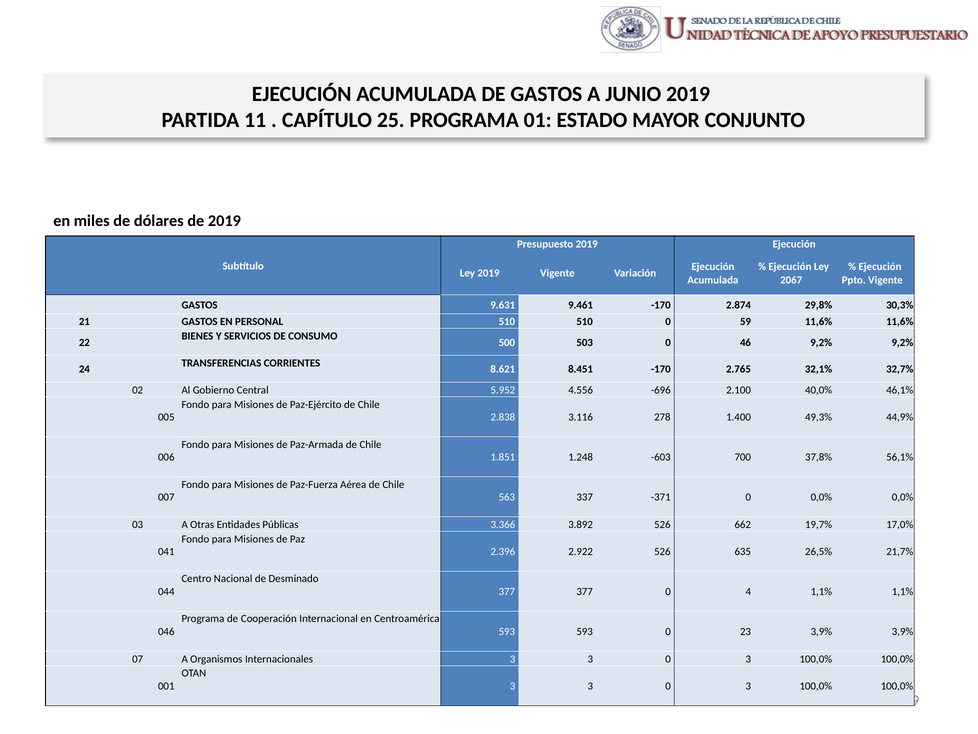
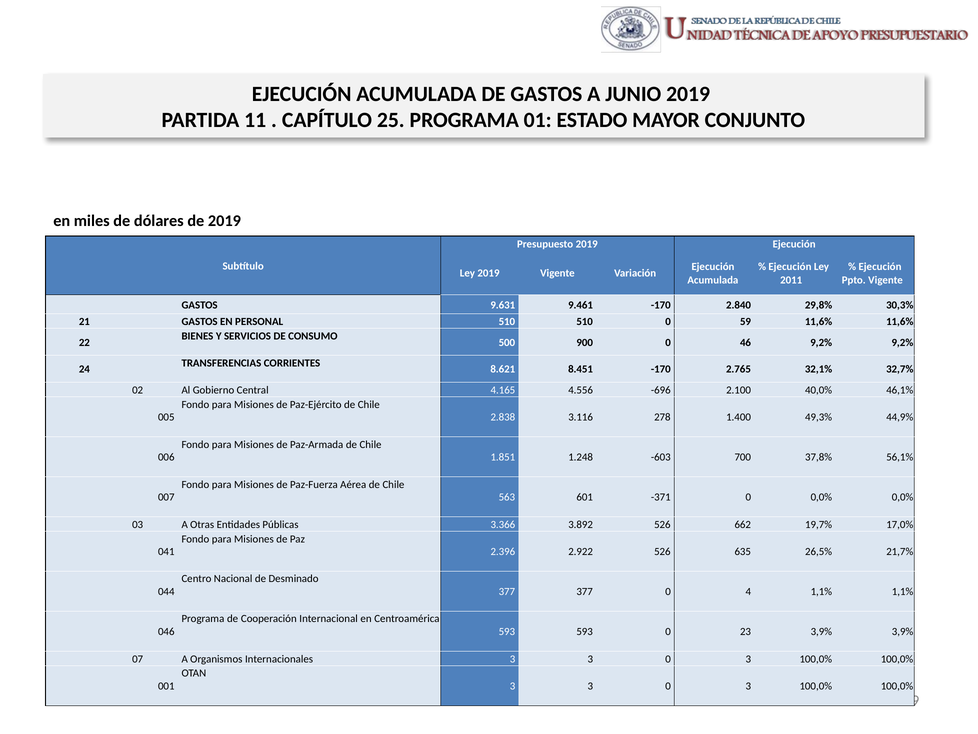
2067: 2067 -> 2011 (791, 280)
2.874: 2.874 -> 2.840 (738, 305)
503: 503 -> 900 (585, 342)
5.952: 5.952 -> 4.165 (503, 390)
337: 337 -> 601 (585, 497)
